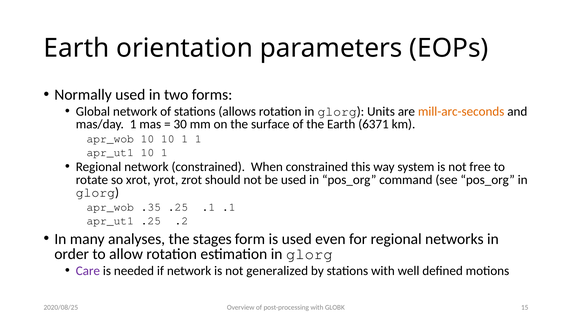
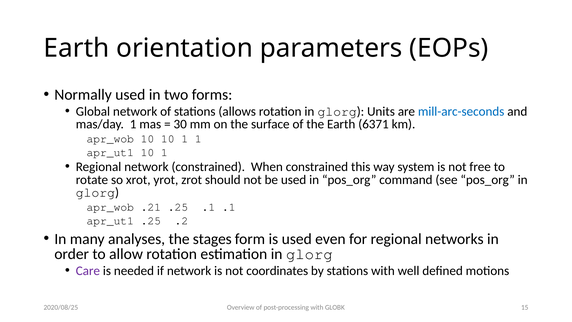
mill-arc-seconds colour: orange -> blue (461, 111)
.35: .35 -> .21 (151, 207)
generalized: generalized -> coordinates (277, 270)
